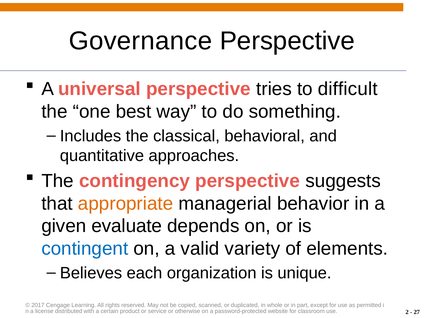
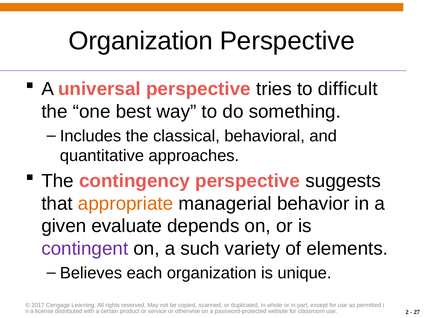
Governance: Governance -> Organization (141, 41)
contingent colour: blue -> purple (85, 249)
valid: valid -> such (200, 249)
